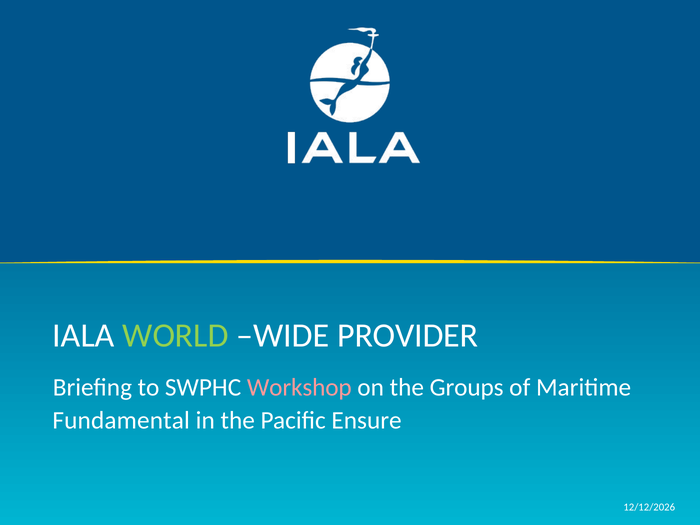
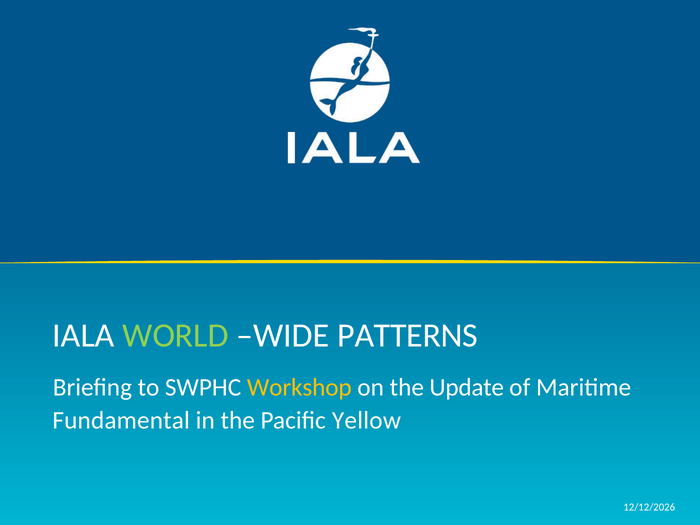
PROVIDER: PROVIDER -> PATTERNS (408, 335)
Workshop colour: pink -> yellow (299, 387)
Groups: Groups -> Update (467, 387)
Ensure: Ensure -> Yellow (366, 421)
